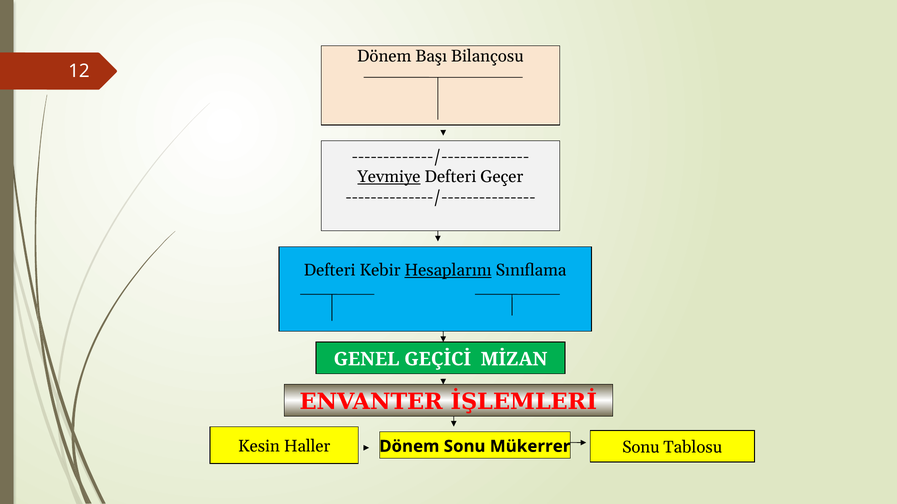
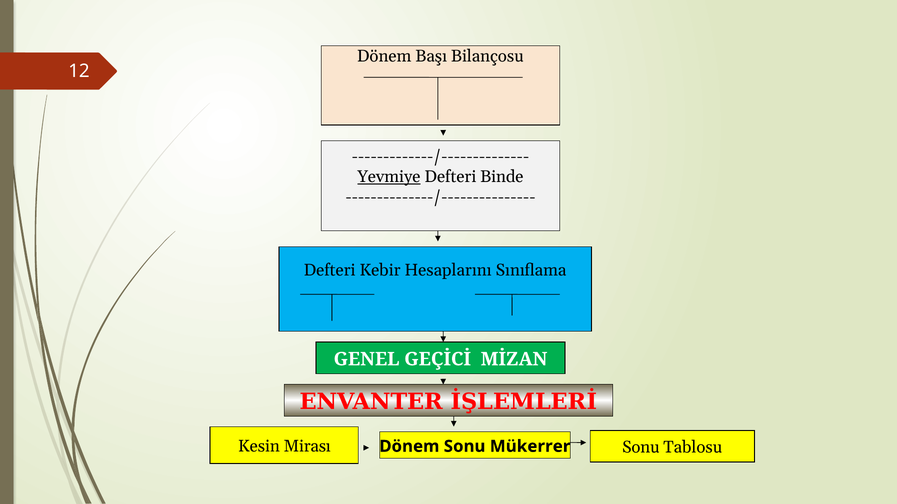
Geçer: Geçer -> Binde (502, 177)
Hesaplarını underline: present -> none (448, 270)
Haller: Haller -> Mirası (307, 447)
